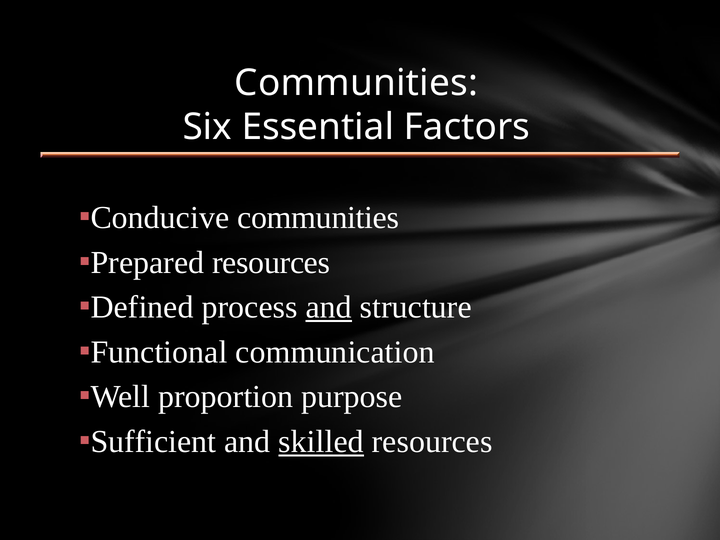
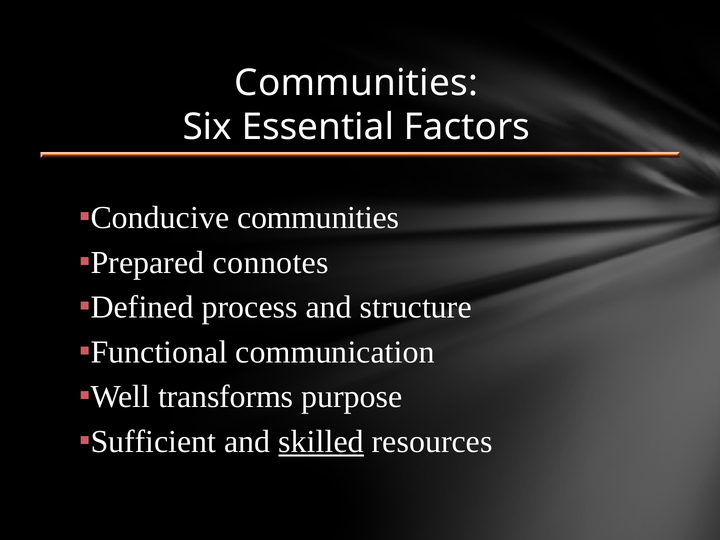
resources: resources -> connotes (271, 262)
and underline: present -> none (329, 307)
proportion: proportion -> transforms (226, 397)
